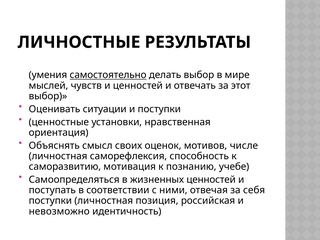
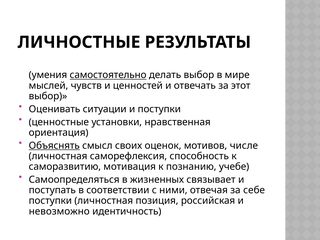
Объяснять underline: none -> present (54, 146)
жизненных ценностей: ценностей -> связывает (211, 180)
себя: себя -> себе (254, 190)
